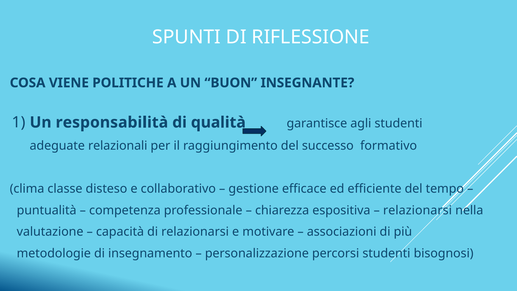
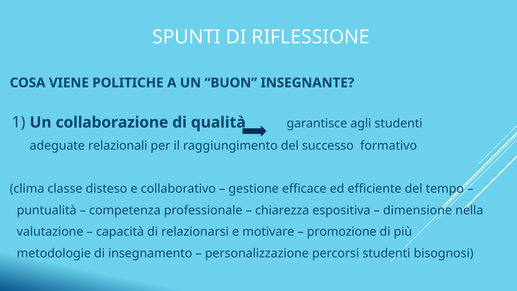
responsabilità: responsabilità -> collaborazione (112, 122)
relazionarsi: relazionarsi -> dimensione (418, 210)
associazioni: associazioni -> promozione (342, 232)
